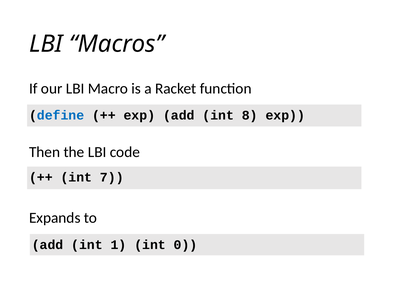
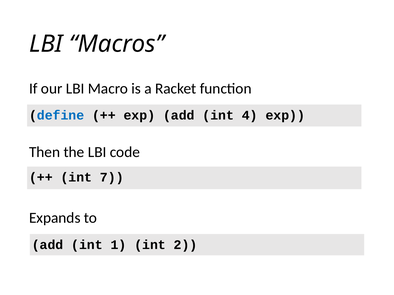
8: 8 -> 4 (250, 115)
0: 0 -> 2 (186, 245)
